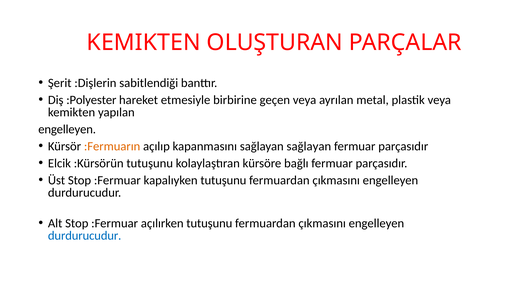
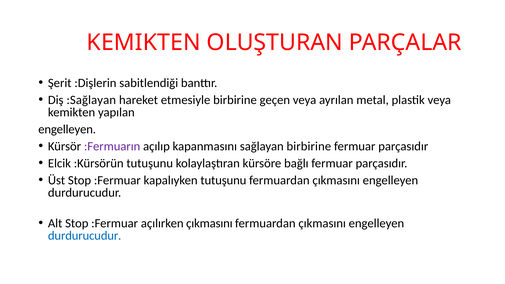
:Polyester: :Polyester -> :Sağlayan (91, 100)
:Fermuarın colour: orange -> purple (112, 146)
sağlayan sağlayan: sağlayan -> birbirine (309, 146)
açılırken tutuşunu: tutuşunu -> çıkmasını (209, 223)
